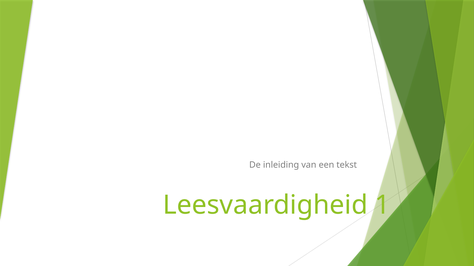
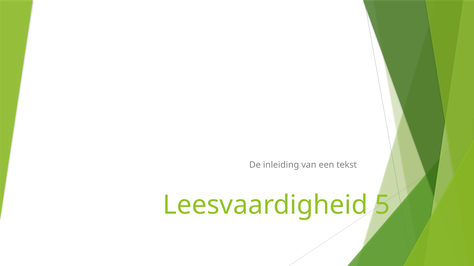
1: 1 -> 5 (382, 206)
